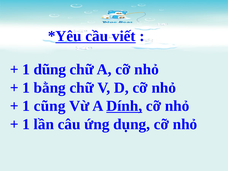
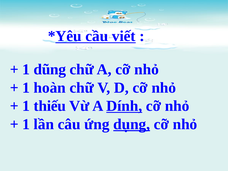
bằng: bằng -> hoàn (50, 88)
cũng: cũng -> thiếu (50, 106)
dụng underline: none -> present (132, 124)
